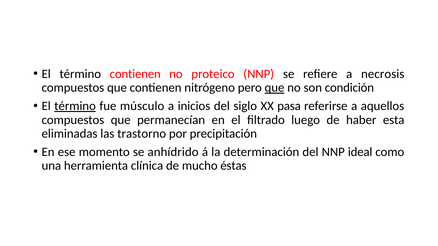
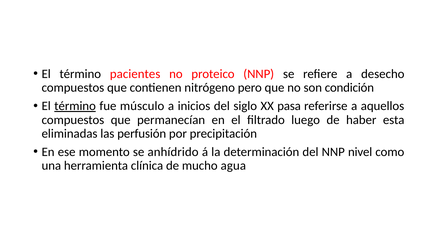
término contienen: contienen -> pacientes (135, 74)
necrosis: necrosis -> desecho (383, 74)
que underline: present -> none (275, 88)
trastorno: trastorno -> perfusión (142, 134)
ideal: ideal -> nivel (360, 152)
éstas: éstas -> agua (233, 166)
